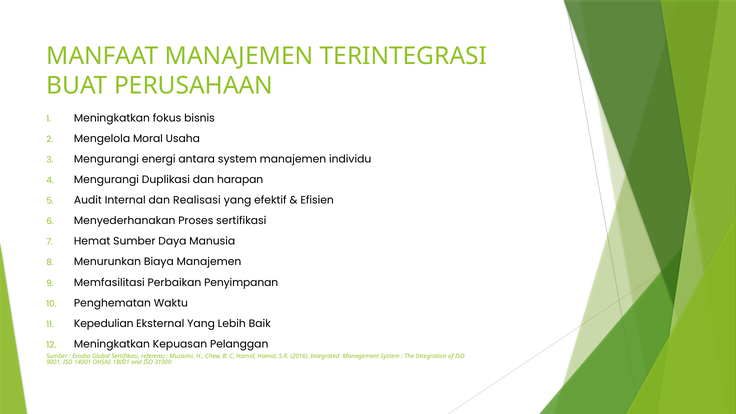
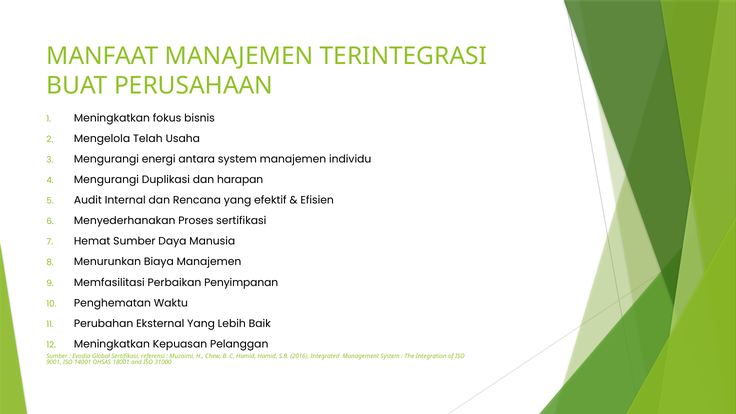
Moral: Moral -> Telah (148, 139)
Realisasi: Realisasi -> Rencana (197, 200)
Kepedulian: Kepedulian -> Perubahan (104, 324)
